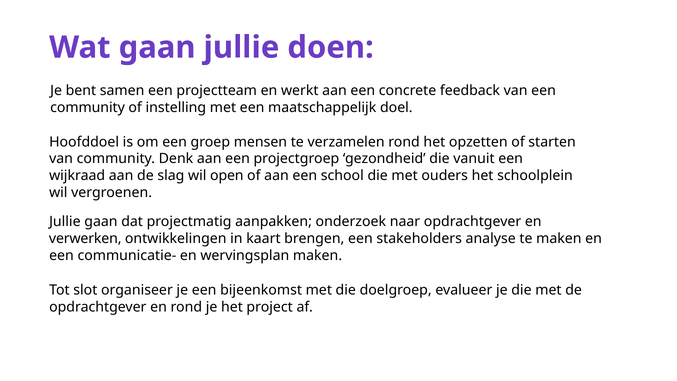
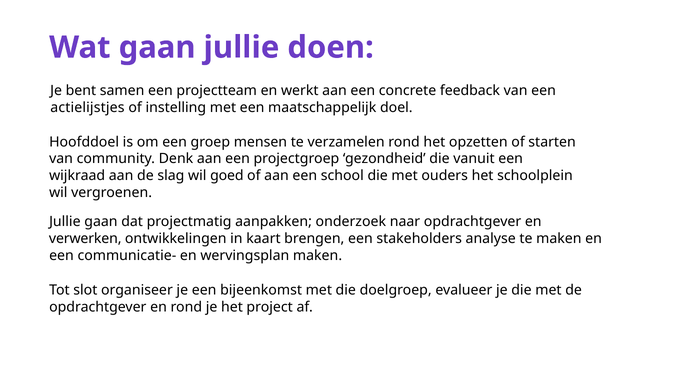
community: community -> actielijstjes (87, 107)
open: open -> goed (227, 176)
